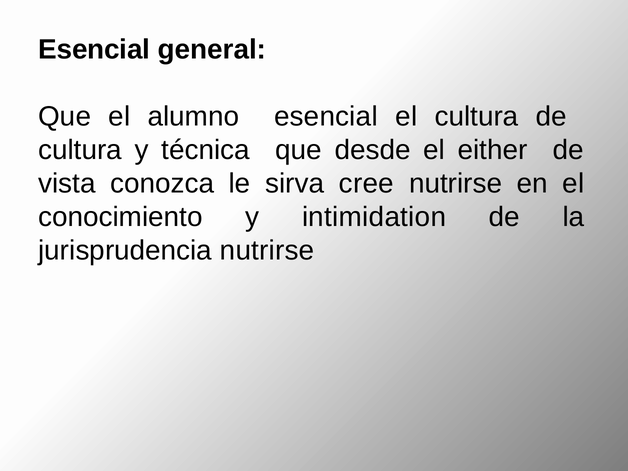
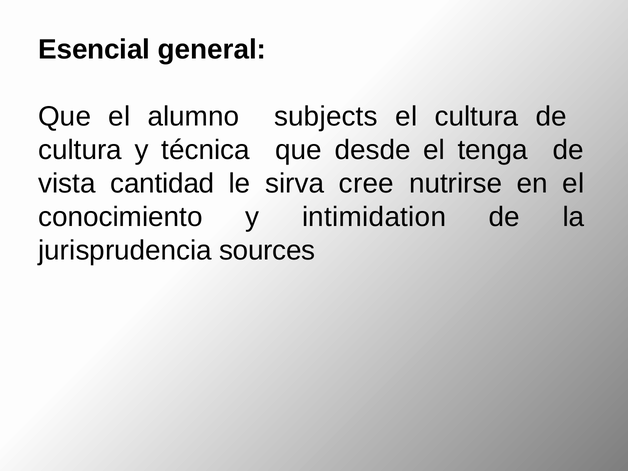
alumno esencial: esencial -> subjects (326, 117)
either: either -> tenga (493, 150)
conozca: conozca -> cantidad (162, 184)
jurisprudencia nutrirse: nutrirse -> sources (267, 251)
